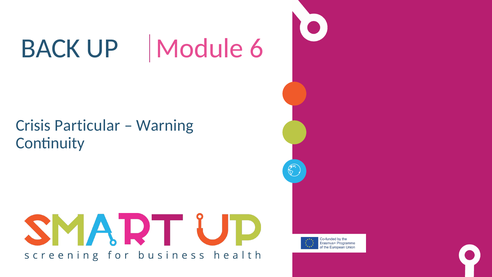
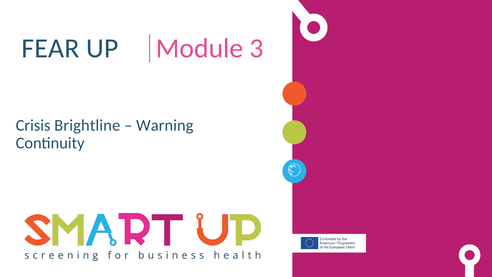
BACK: BACK -> FEAR (50, 48)
6: 6 -> 3 (257, 48)
Particular: Particular -> Brightline (87, 125)
